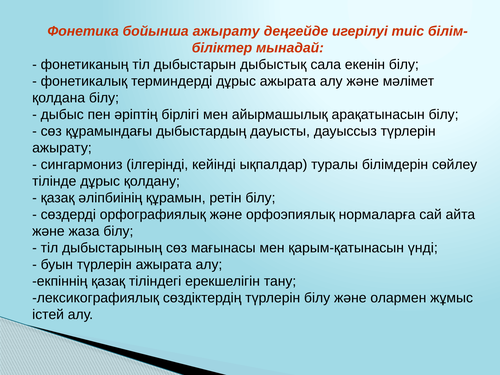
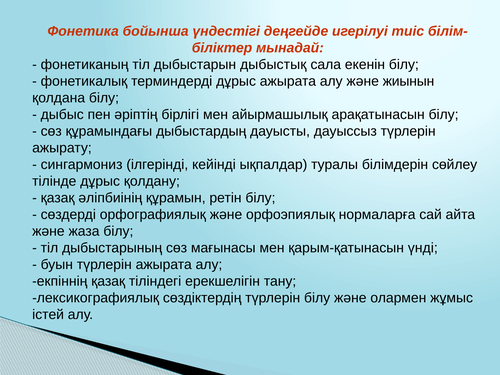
бойынша ажырату: ажырату -> үндестігі (226, 31)
мәлімет: мәлімет -> жиынын (408, 81)
